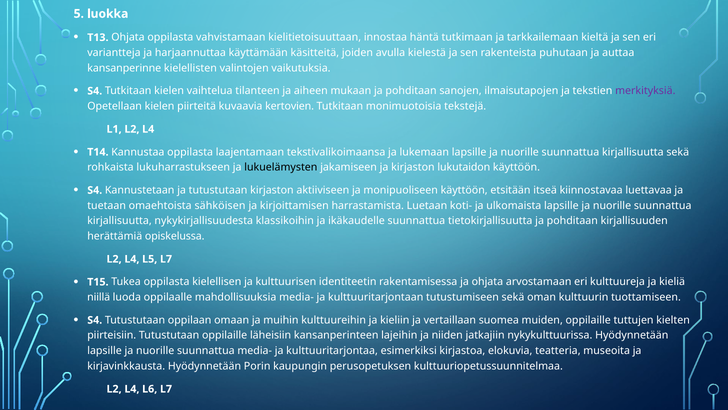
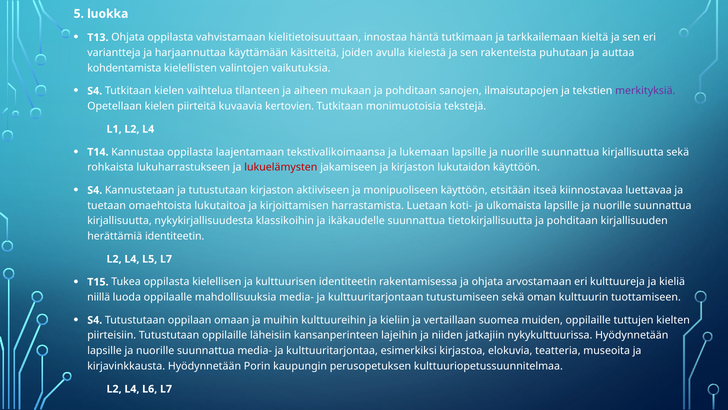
kansanperinne: kansanperinne -> kohdentamista (124, 68)
lukuelämysten colour: black -> red (281, 167)
sähköisen: sähköisen -> lukutaitoa (220, 205)
herättämiä opiskelussa: opiskelussa -> identiteetin (175, 236)
